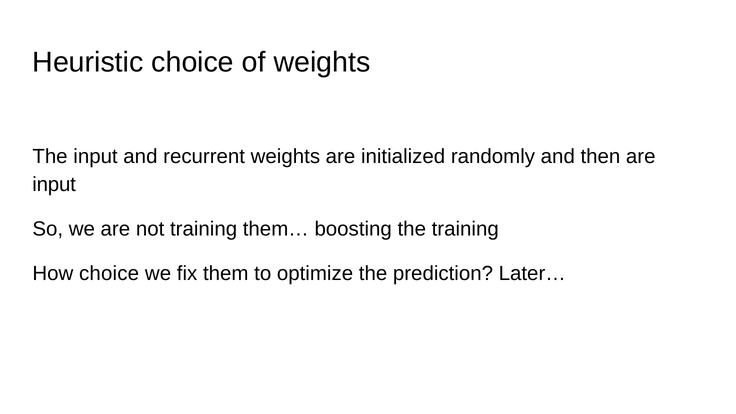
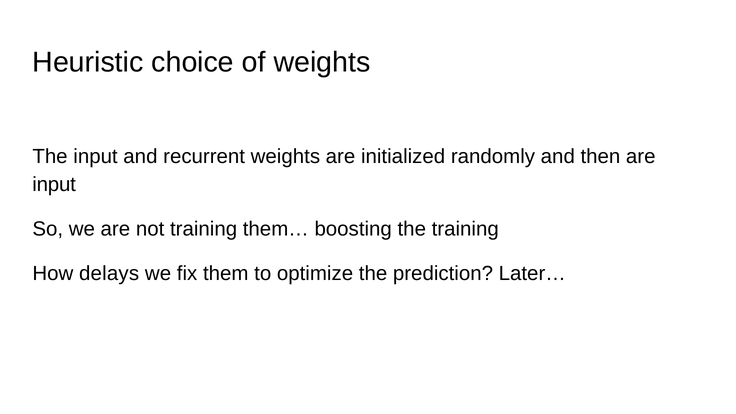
How choice: choice -> delays (109, 274)
